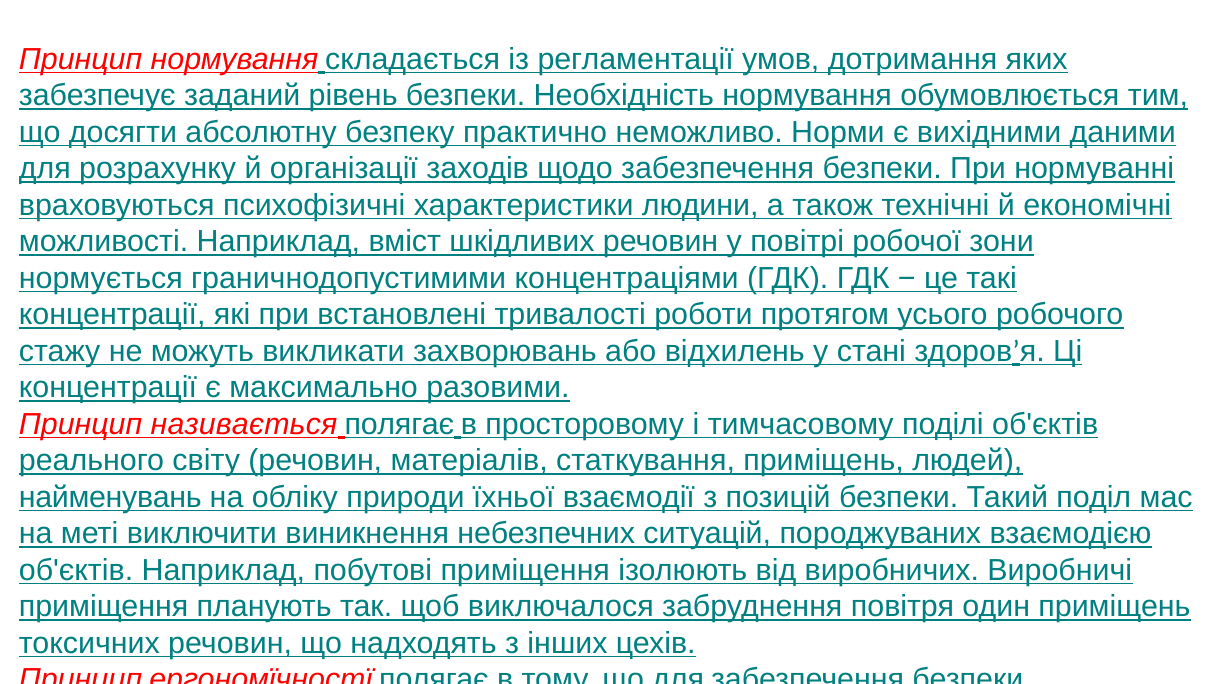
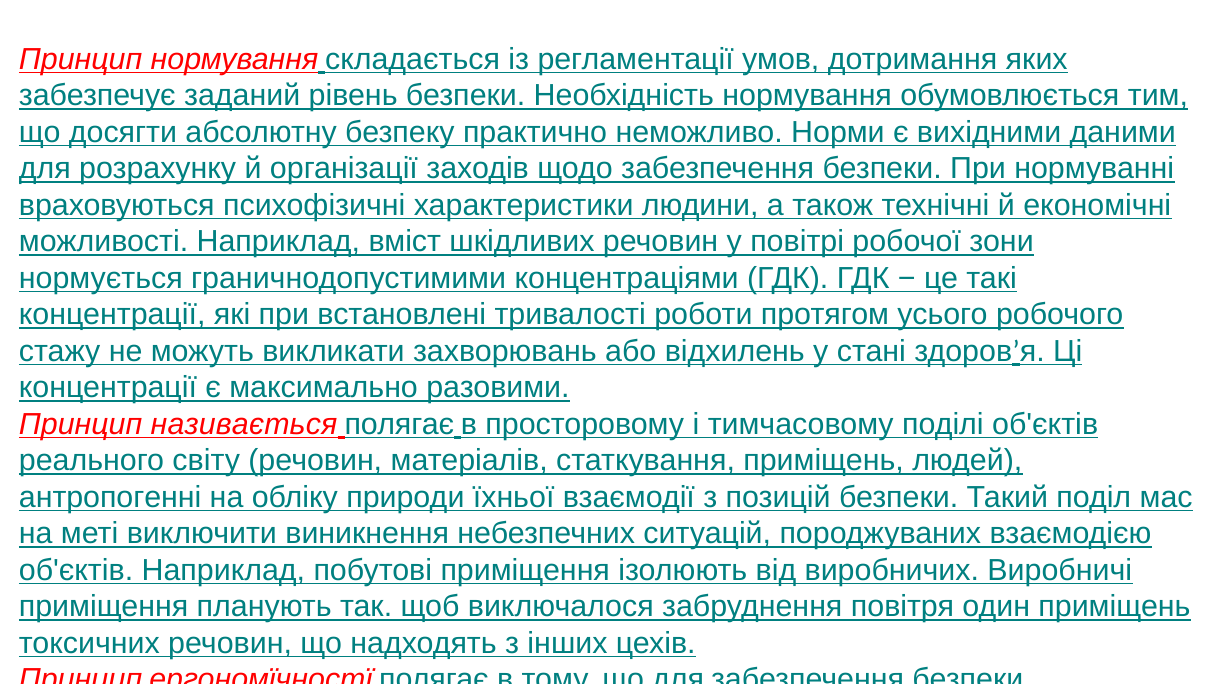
найменувань: найменувань -> антропогенні (110, 497)
